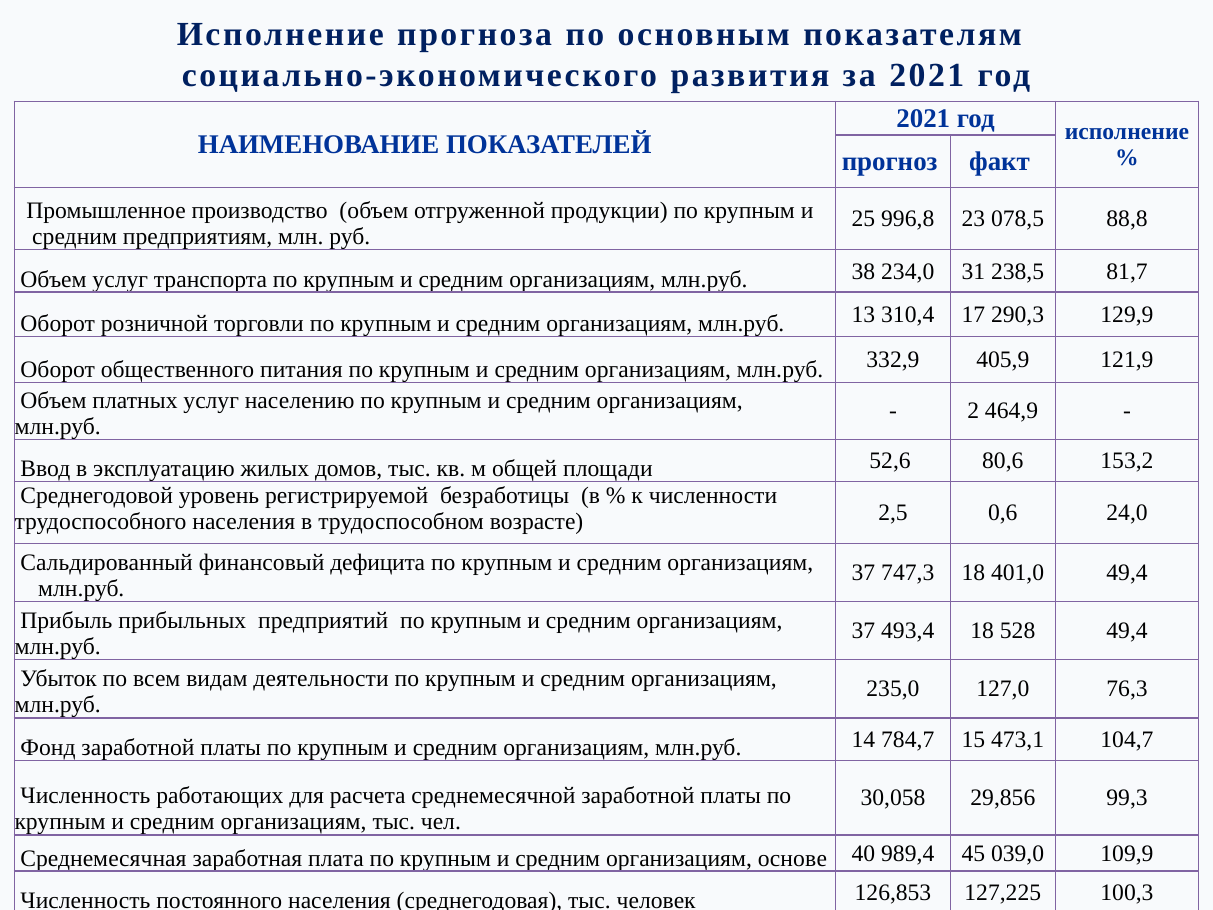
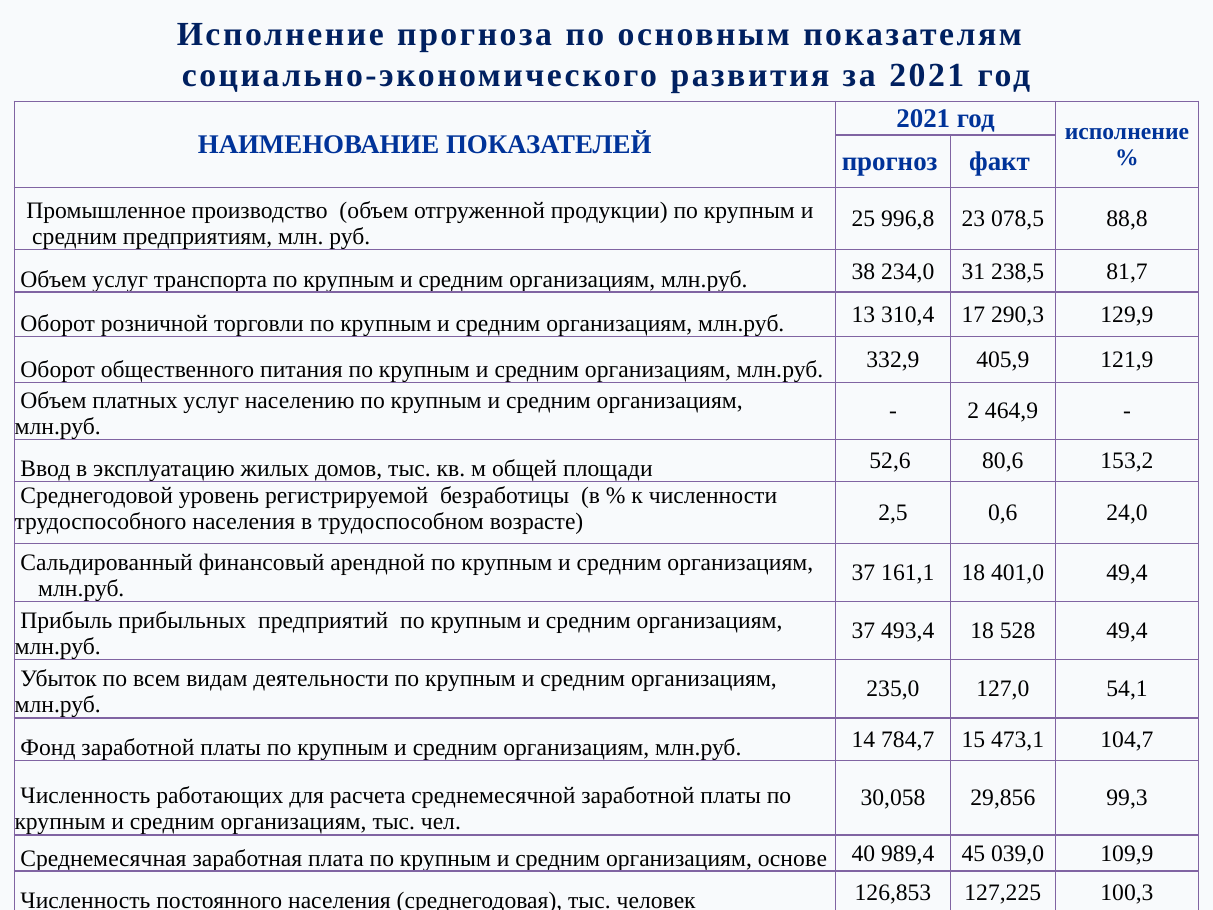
дефицита: дефицита -> арендной (378, 563)
747,3: 747,3 -> 161,1 (908, 573)
76,3: 76,3 -> 54,1 (1127, 689)
